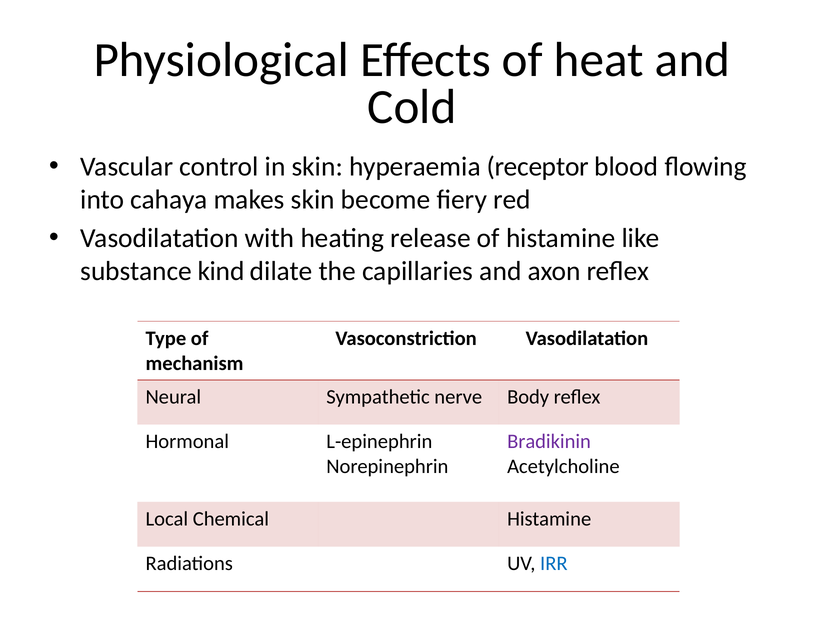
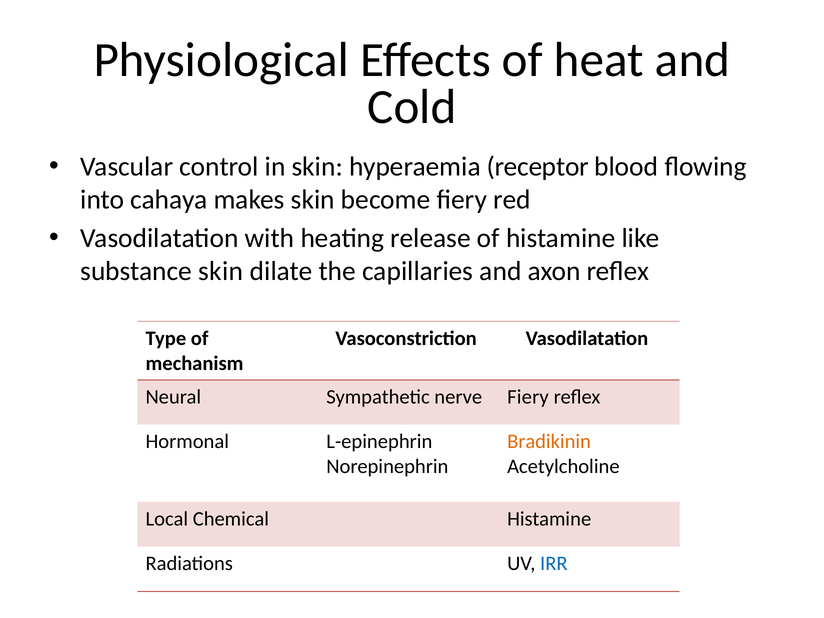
substance kind: kind -> skin (221, 271)
nerve Body: Body -> Fiery (528, 397)
Bradikinin colour: purple -> orange (549, 442)
